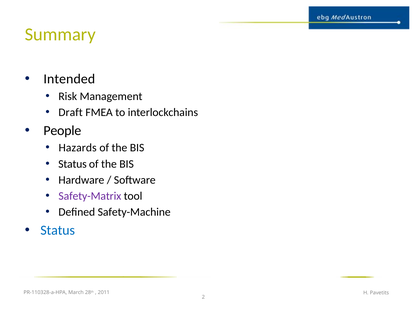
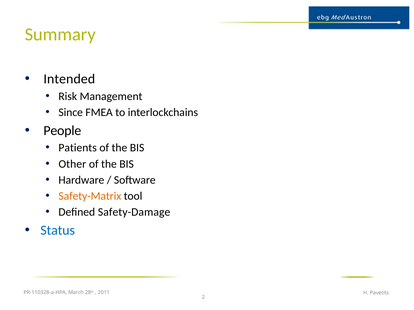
Draft: Draft -> Since (71, 113)
Hazards: Hazards -> Patients (78, 148)
Status: Status -> Other (72, 164)
Safety-Matrix colour: purple -> orange (90, 196)
Safety-Machine: Safety-Machine -> Safety-Damage (134, 212)
